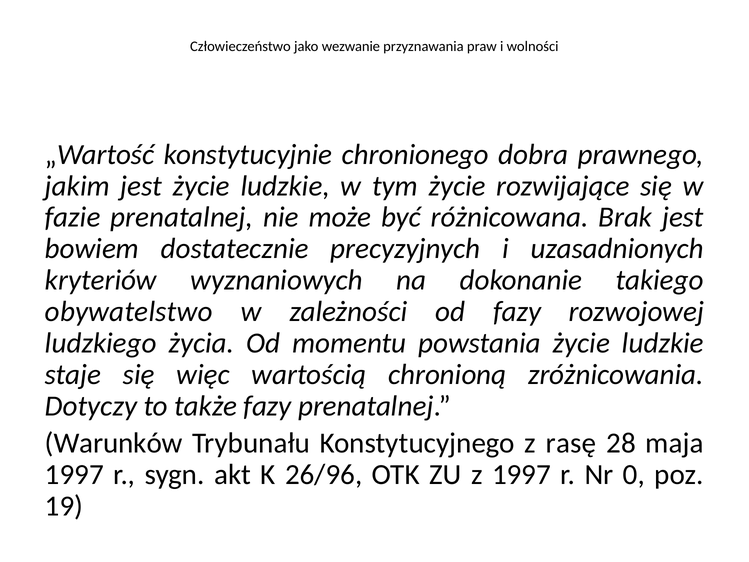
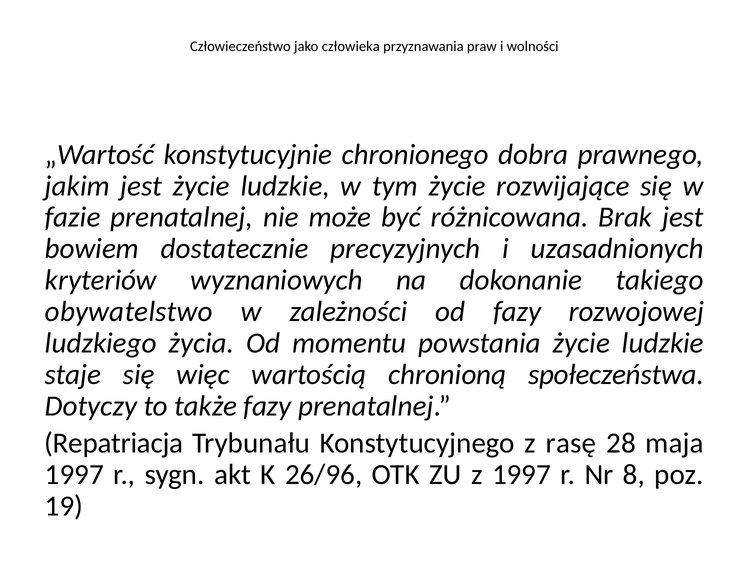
wezwanie: wezwanie -> człowieka (351, 47)
zróżnicowania: zróżnicowania -> społeczeństwa (616, 375)
Warunków: Warunków -> Repatriacja (114, 443)
0: 0 -> 8 (634, 474)
